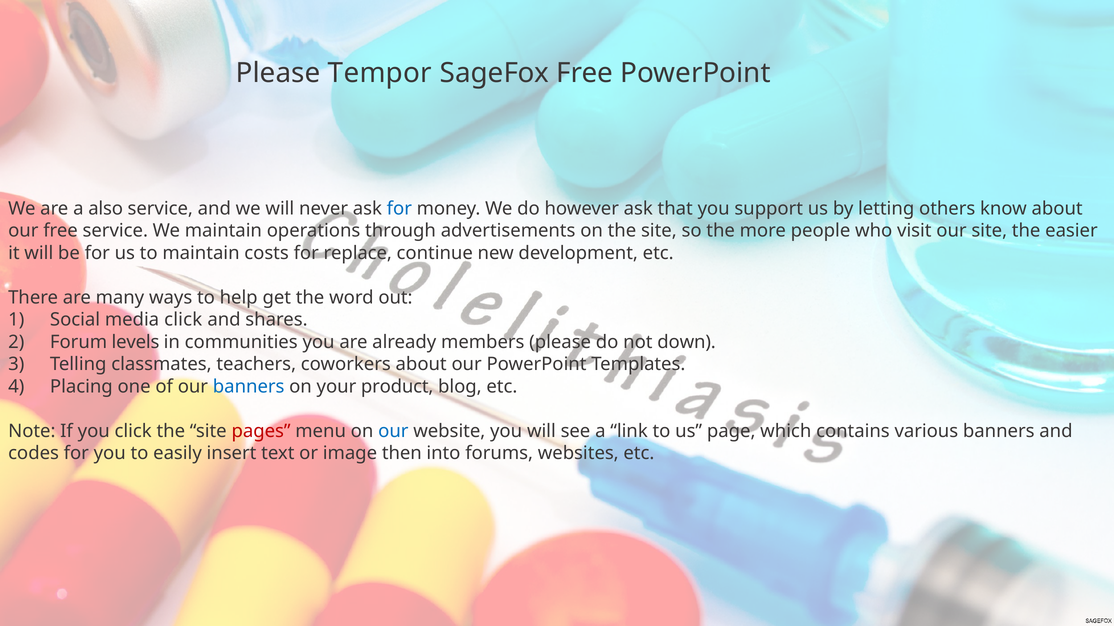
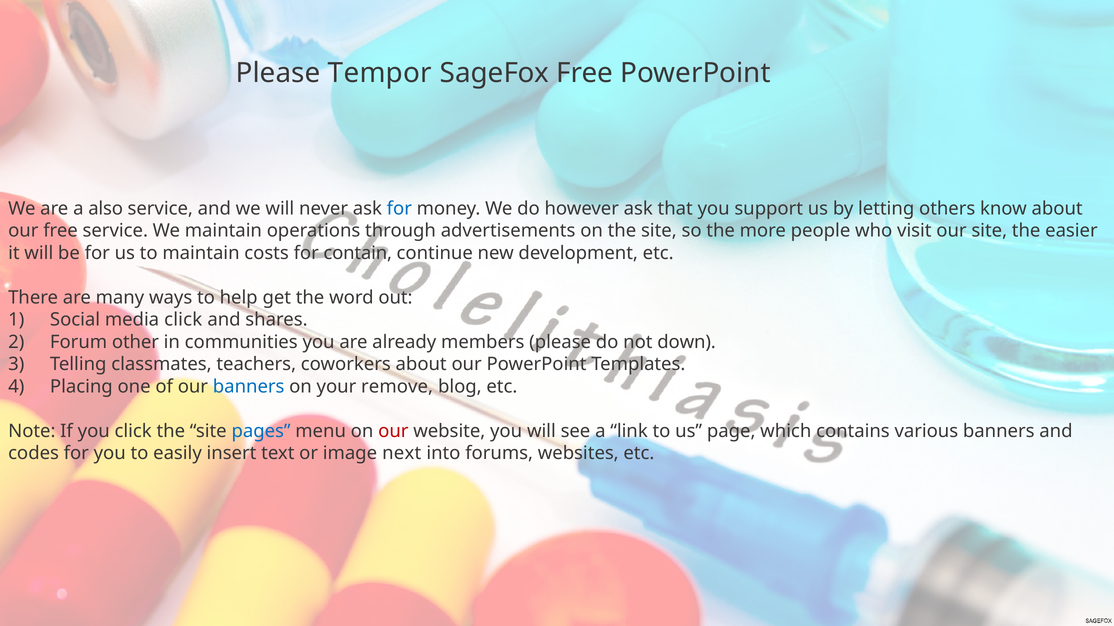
replace: replace -> contain (358, 253)
levels: levels -> other (135, 342)
product: product -> remove (397, 387)
pages colour: red -> blue (261, 431)
our colour: blue -> red (393, 431)
then: then -> next (402, 454)
